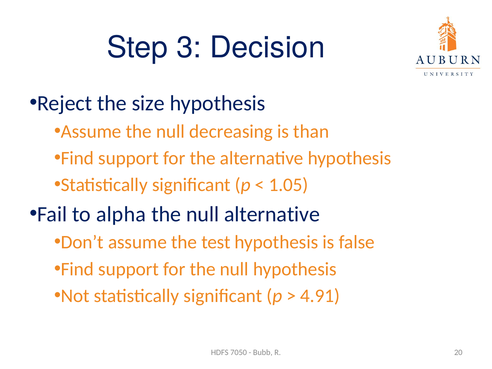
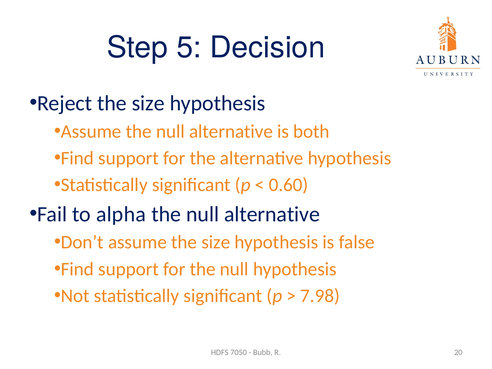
3: 3 -> 5 (189, 48)
Assume the null decreasing: decreasing -> alternative (231, 131)
than: than -> both (311, 131)
1.05: 1.05 -> 0.60 (289, 185)
assume the test: test -> size (216, 242)
4.91: 4.91 -> 7.98 (320, 296)
